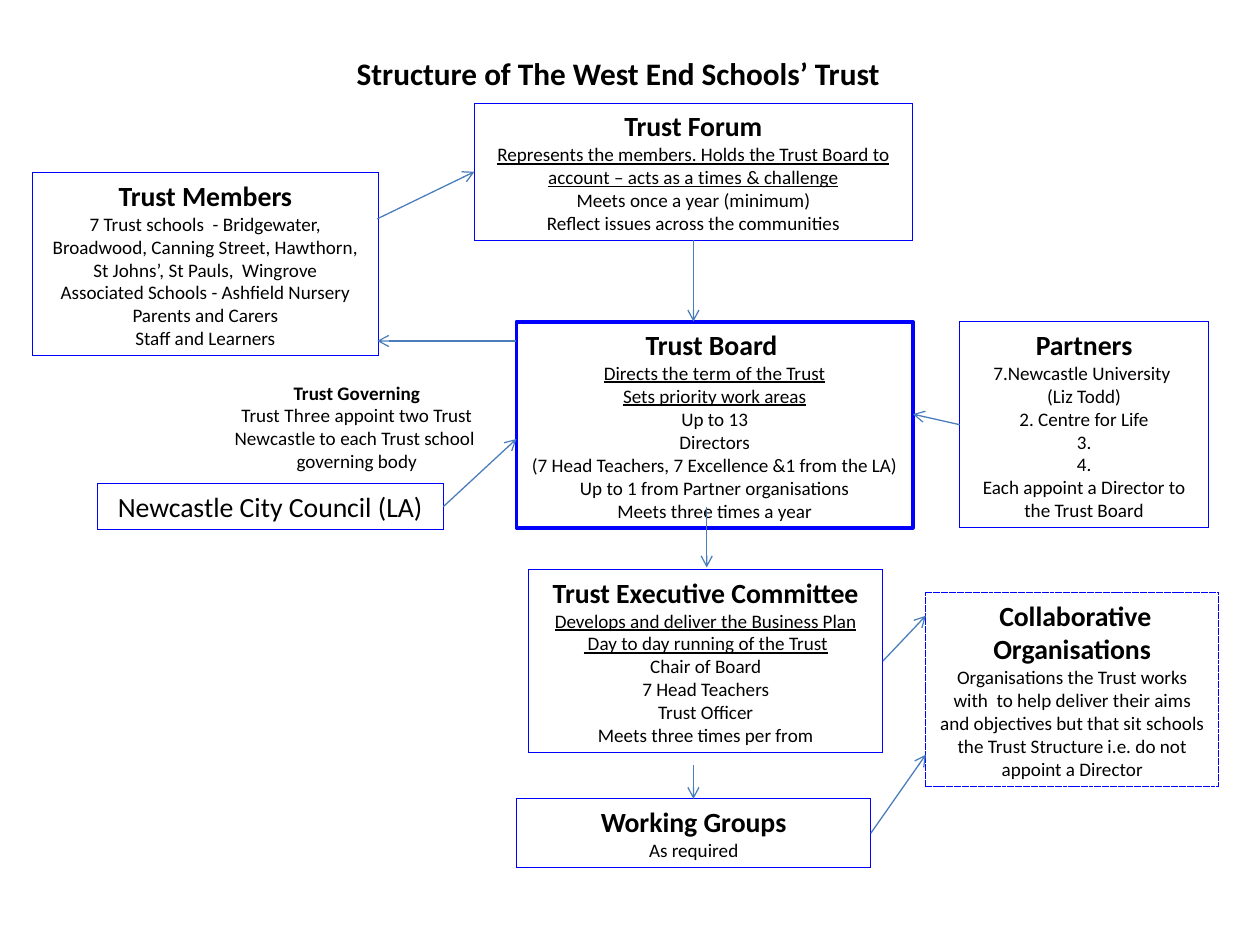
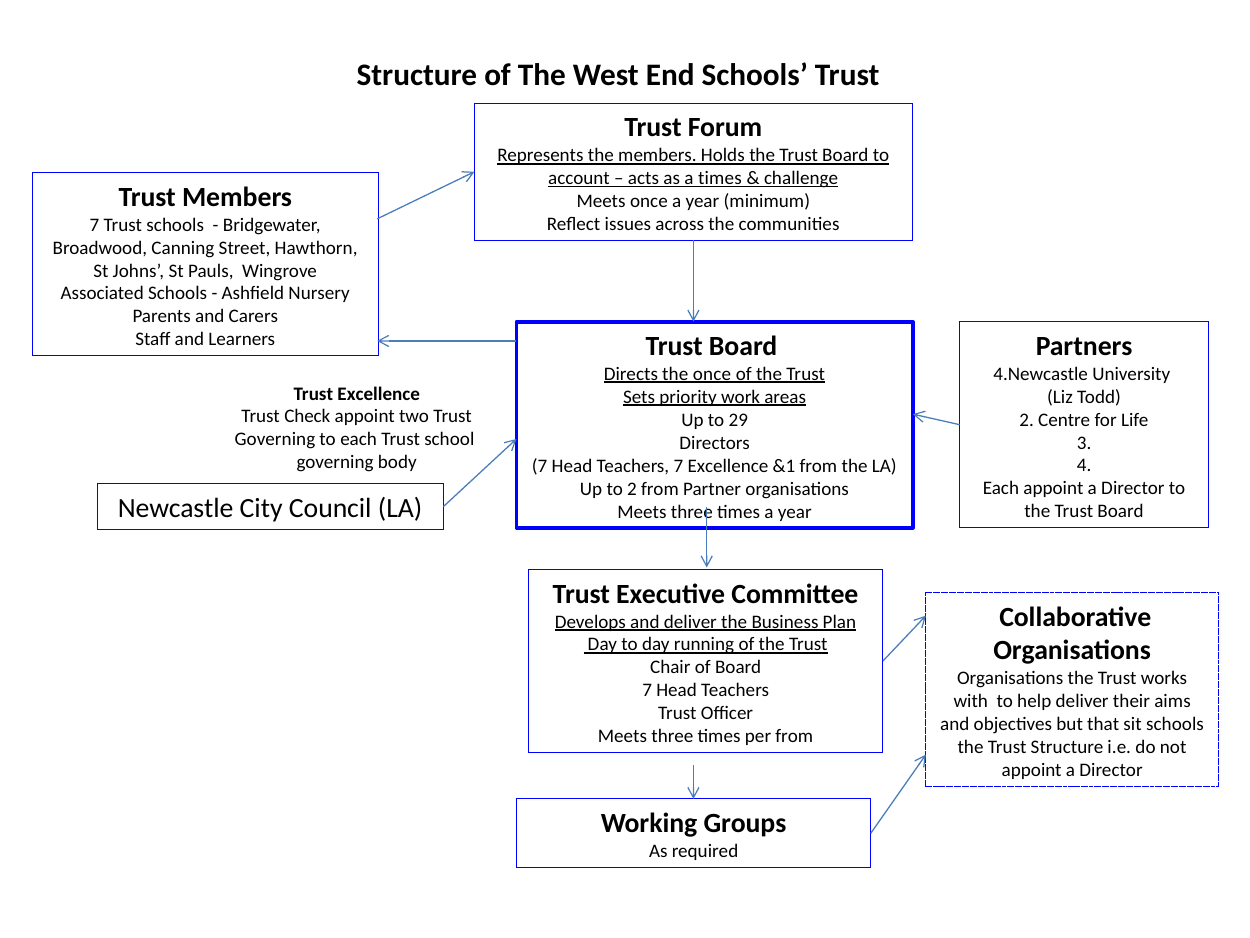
7.Newcastle: 7.Newcastle -> 4.Newcastle (1041, 374)
the term: term -> once (712, 374)
Trust Governing: Governing -> Excellence (379, 394)
Trust Three: Three -> Check (307, 416)
13: 13 -> 29 (738, 420)
Newcastle: Newcastle -> Governing (275, 439)
to 1: 1 -> 2 (632, 489)
